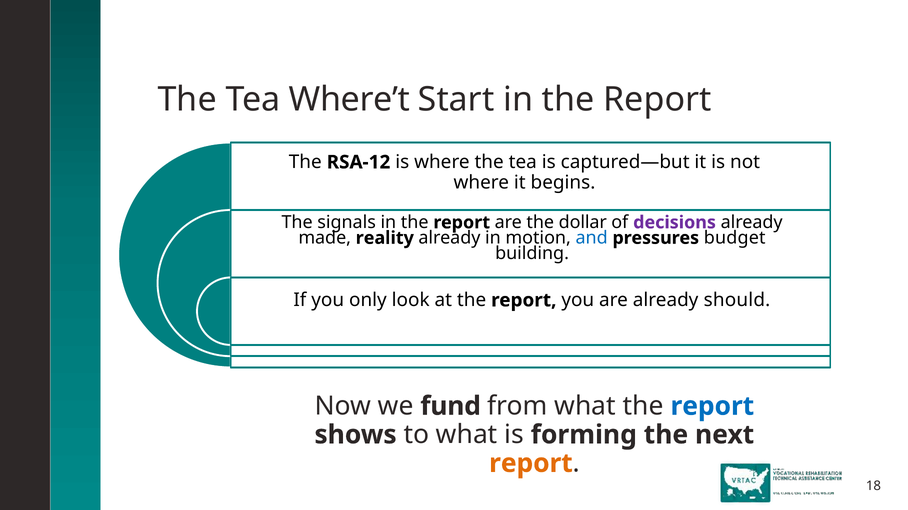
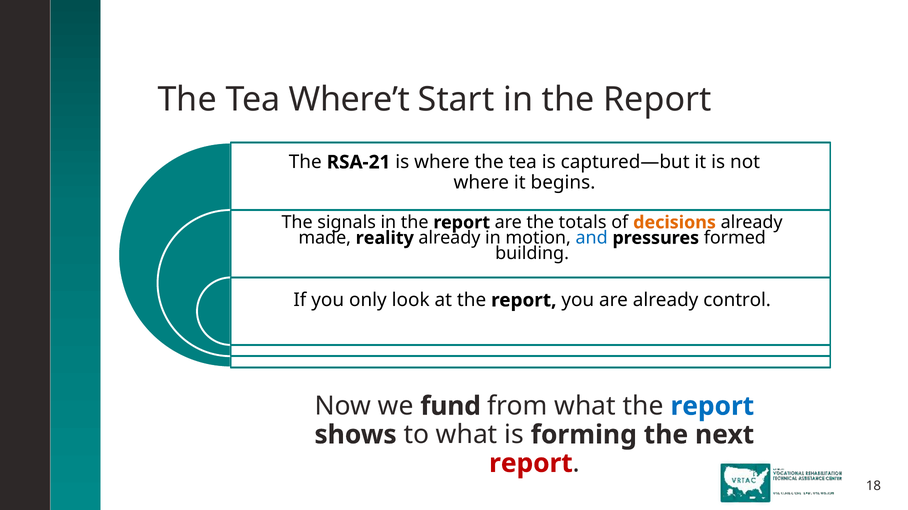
RSA-12: RSA-12 -> RSA-21 (359, 162)
dollar: dollar -> totals (583, 223)
decisions colour: purple -> orange (675, 223)
budget: budget -> formed (735, 238)
should: should -> control (737, 301)
report colour: orange -> red (531, 464)
